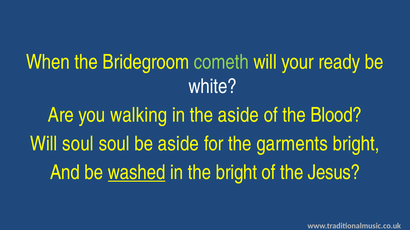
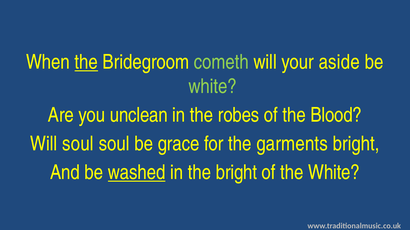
the underline: none -> present (86, 62)
ready: ready -> aside (339, 62)
white colour: white -> light green (213, 87)
walking: walking -> unclean (139, 115)
the aside: aside -> robes (239, 115)
be aside: aside -> grace (179, 144)
the Jesus: Jesus -> White (334, 173)
